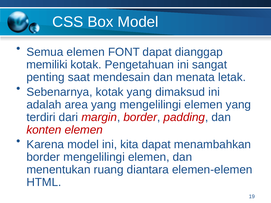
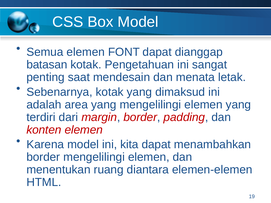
memiliki: memiliki -> batasan (47, 65)
